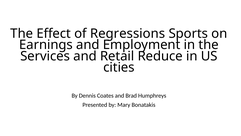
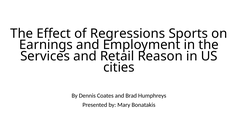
Reduce: Reduce -> Reason (160, 56)
